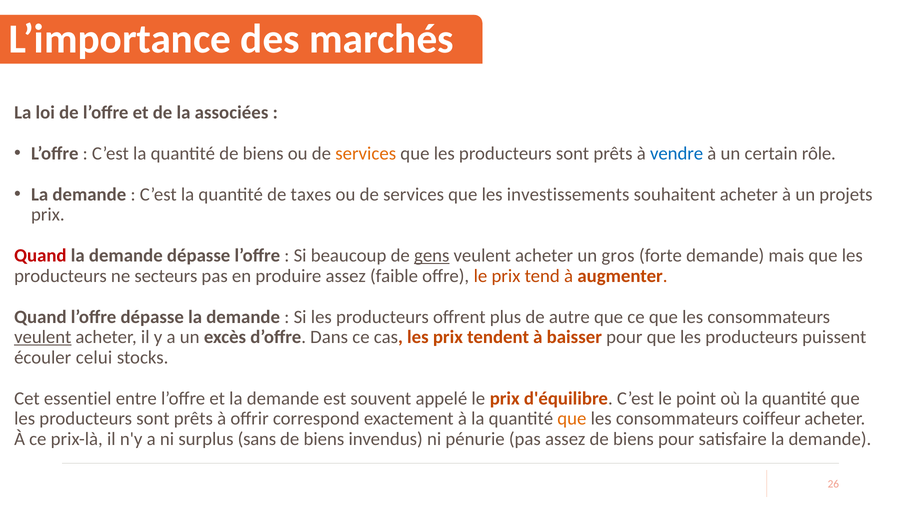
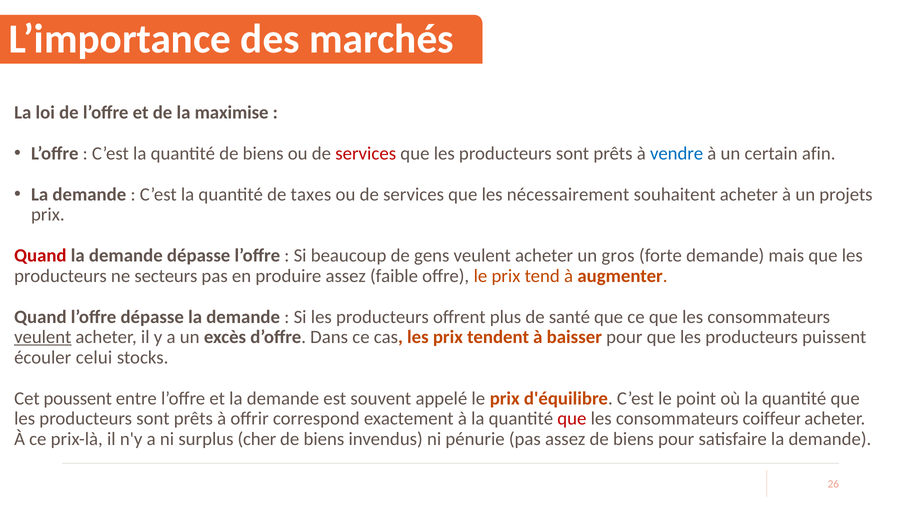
associées: associées -> maximise (232, 112)
services colour: orange -> red (366, 153)
rôle: rôle -> afin (819, 153)
investissements: investissements -> nécessairement (568, 194)
gens underline: present -> none (432, 256)
autre: autre -> santé (569, 317)
essentiel: essentiel -> poussent (78, 398)
que colour: orange -> red (572, 418)
sans: sans -> cher (257, 439)
